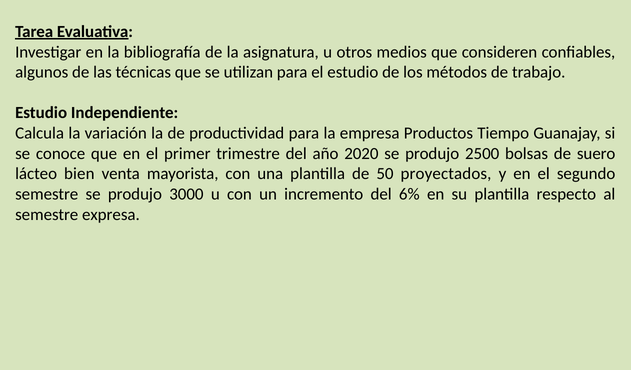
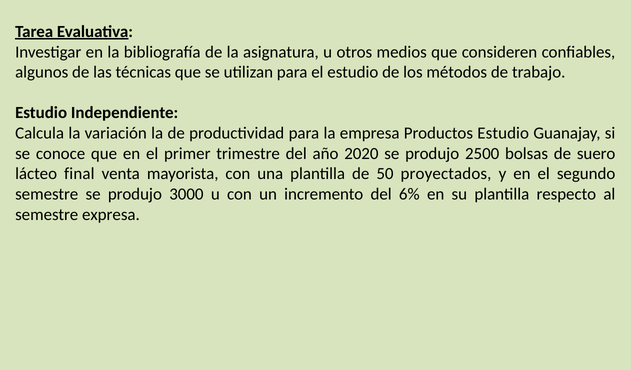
Productos Tiempo: Tiempo -> Estudio (503, 133)
bien: bien -> final (79, 174)
